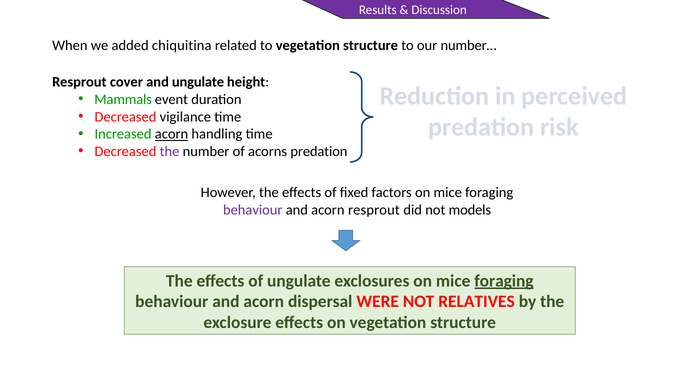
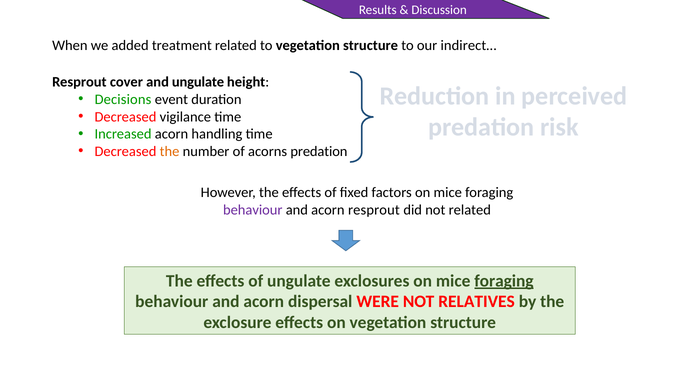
chiquitina: chiquitina -> treatment (182, 45)
number…: number… -> indirect… (468, 45)
Mammals: Mammals -> Decisions (123, 99)
acorn underline: present -> none (172, 134)
the colour: purple -> orange (170, 152)
not models: models -> related (470, 210)
